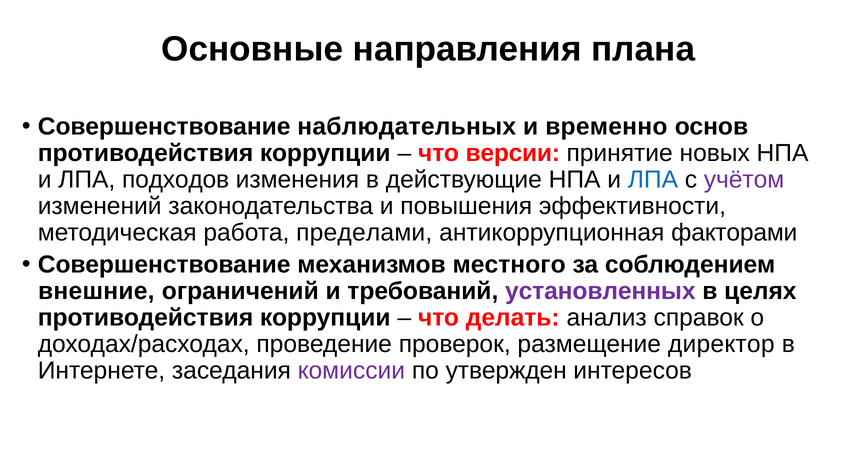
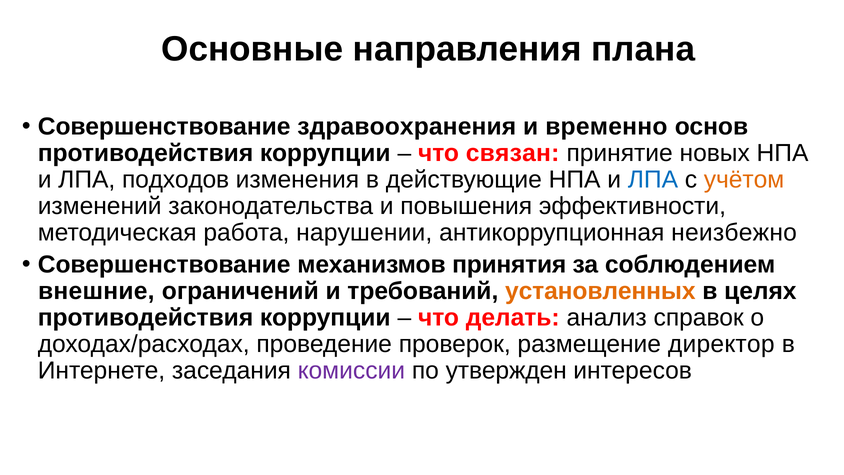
наблюдательных: наблюдательных -> здравоохранения (407, 126)
версии: версии -> связан (513, 153)
учётом colour: purple -> orange (744, 180)
пределами: пределами -> нарушении (364, 233)
факторами: факторами -> неизбежно (734, 233)
местного: местного -> принятия (509, 264)
установленных colour: purple -> orange (600, 291)
